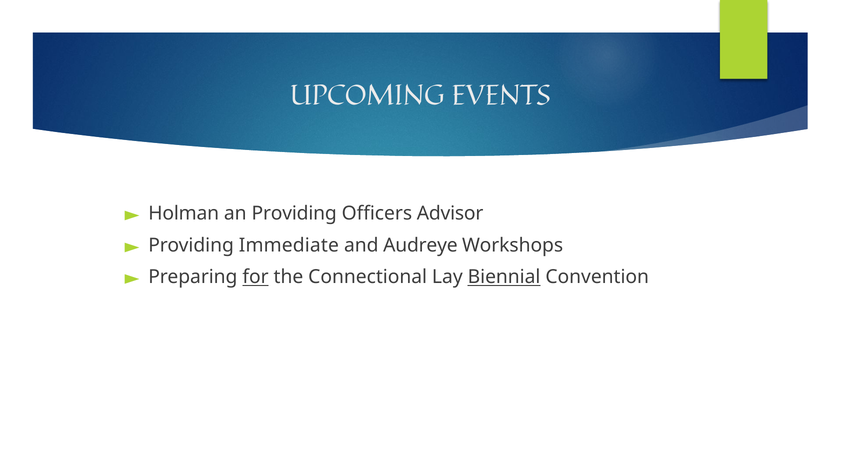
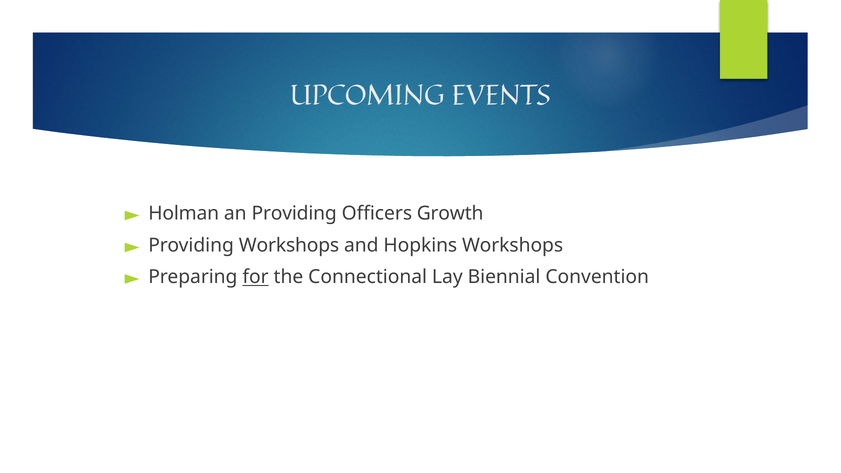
Advisor: Advisor -> Growth (450, 213)
Providing Immediate: Immediate -> Workshops (289, 245)
Audreye: Audreye -> Hopkins (420, 245)
Biennial underline: present -> none (504, 277)
